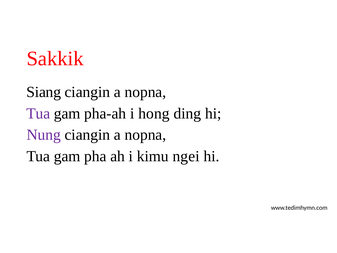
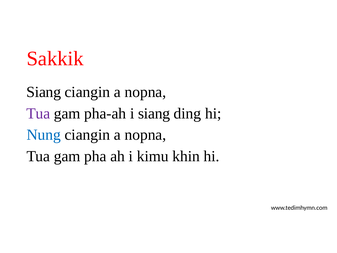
i hong: hong -> siang (154, 113)
Nung colour: purple -> blue (44, 135)
ngei: ngei -> khin (186, 156)
